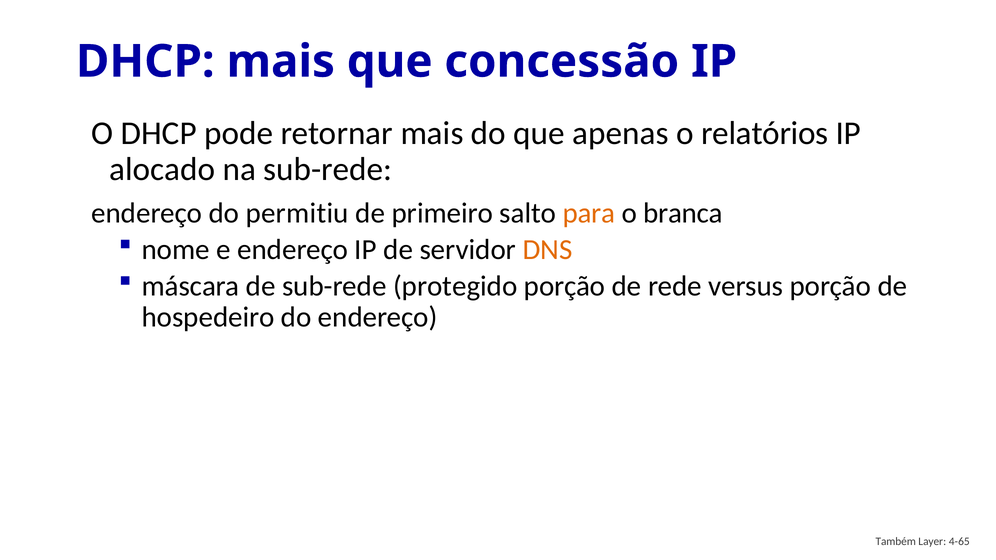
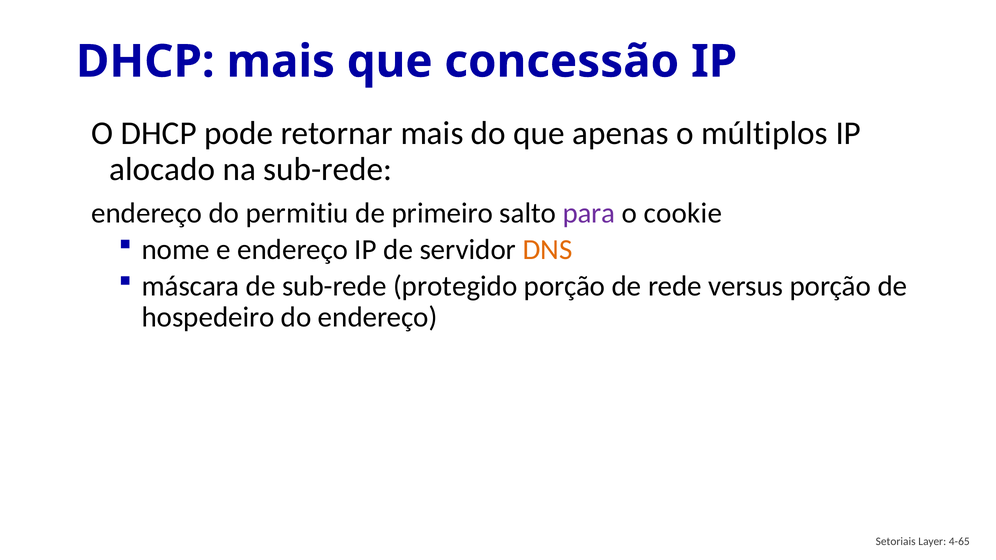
relatórios: relatórios -> múltiplos (765, 133)
para colour: orange -> purple (589, 213)
branca: branca -> cookie (683, 213)
Também: Também -> Setoriais (896, 542)
